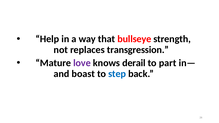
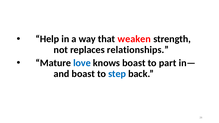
bullseye: bullseye -> weaken (134, 39)
transgression: transgression -> relationships (138, 50)
love colour: purple -> blue (82, 63)
knows derail: derail -> boast (134, 63)
